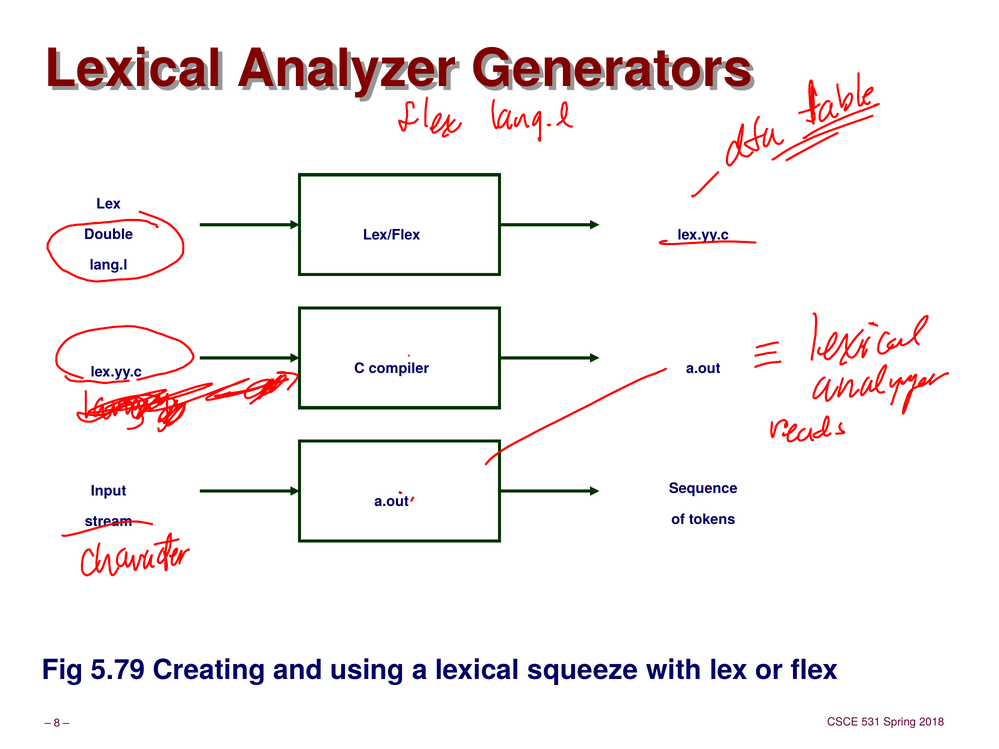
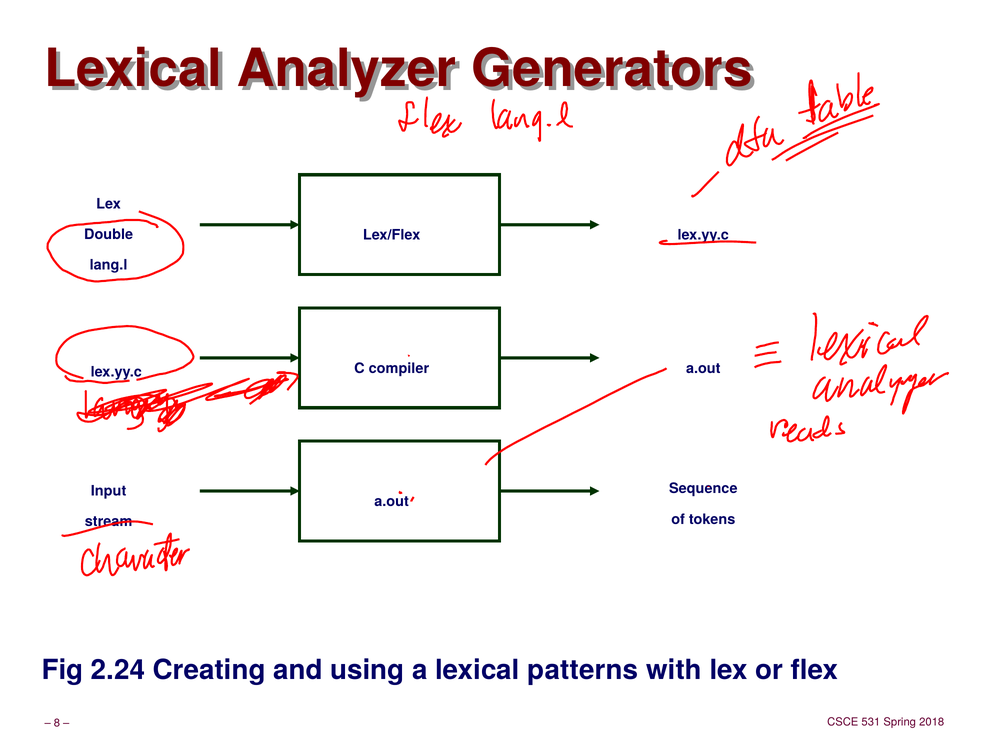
5.79: 5.79 -> 2.24 (118, 670)
squeeze: squeeze -> patterns (583, 670)
